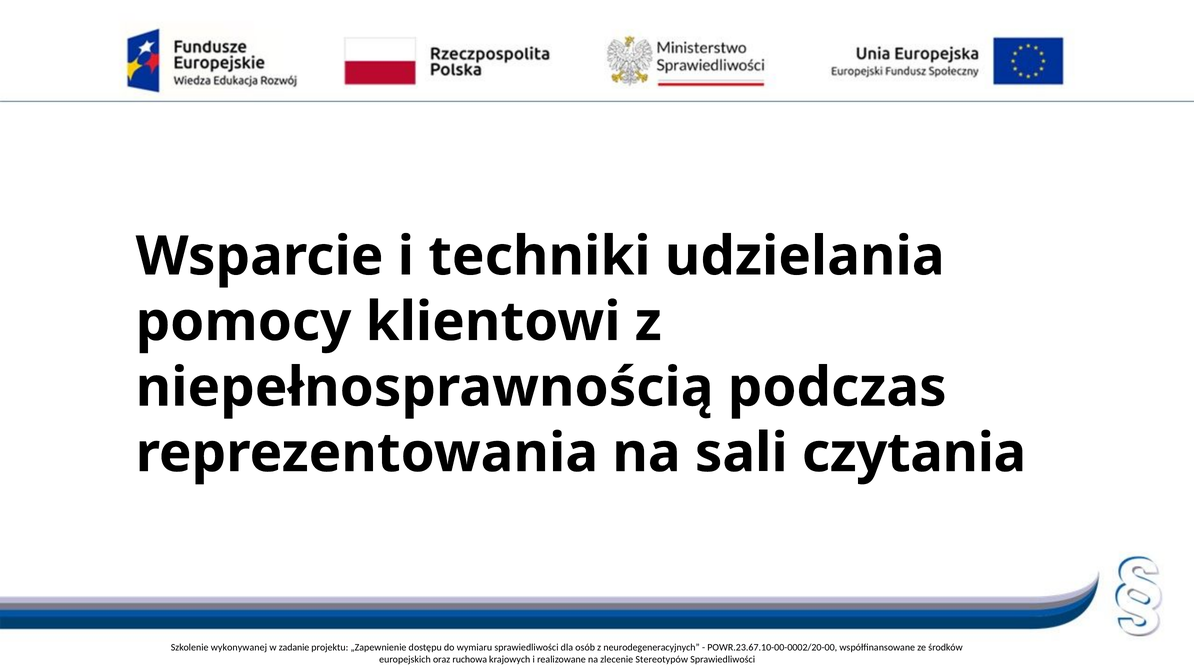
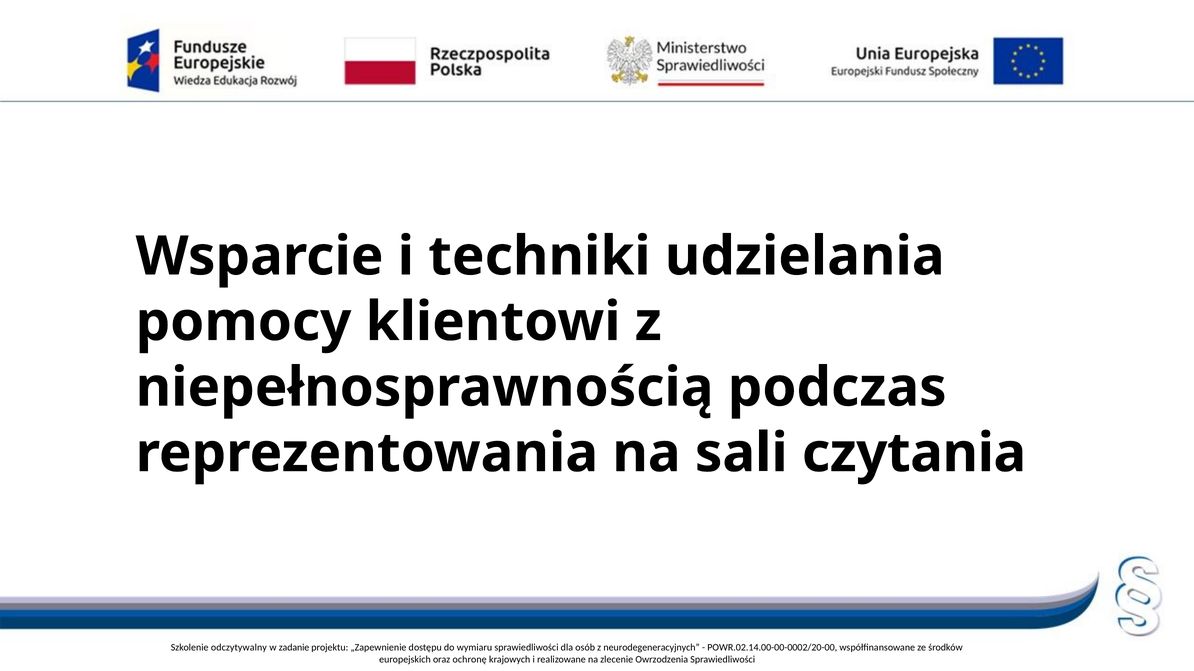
wykonywanej: wykonywanej -> odczytywalny (239, 648)
POWR.23.67.10-00-0002/20-00: POWR.23.67.10-00-0002/20-00 -> POWR.02.14.00-00-0002/20-00 (772, 648)
ruchowa: ruchowa -> ochronę (470, 660)
Stereotypów: Stereotypów -> Owrzodzenia (662, 660)
